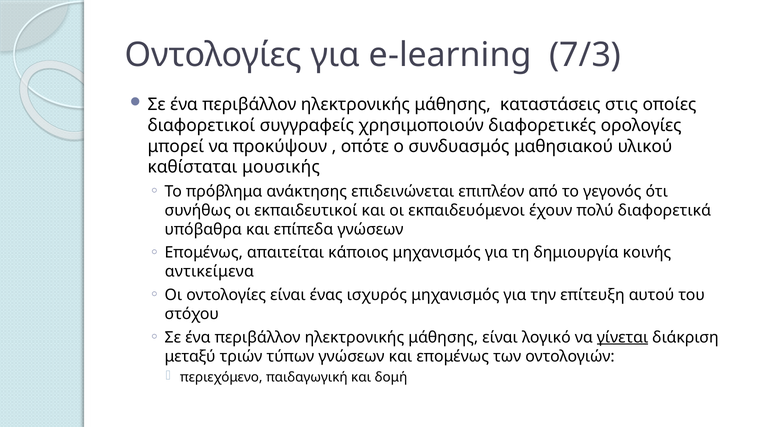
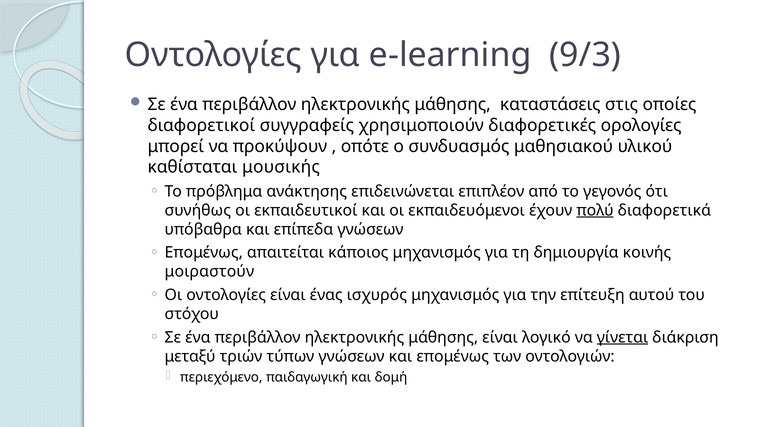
7/3: 7/3 -> 9/3 (585, 55)
πολύ underline: none -> present (595, 210)
αντικείμενα: αντικείμενα -> μοιραστούν (209, 272)
